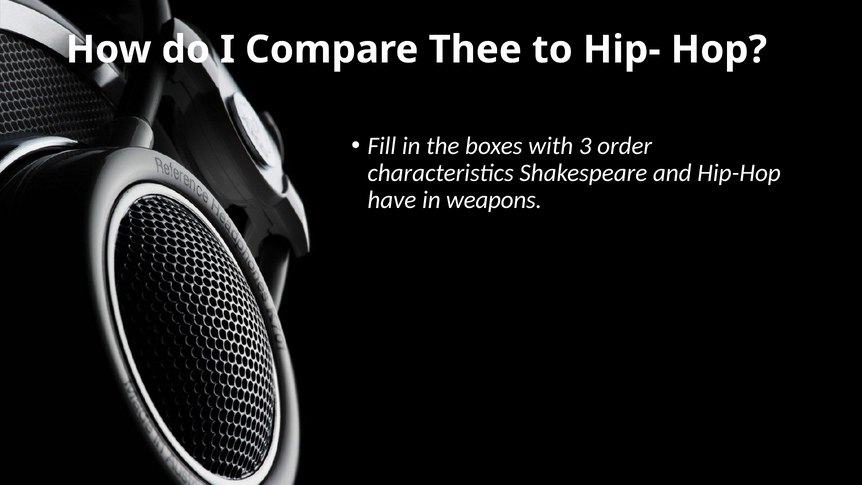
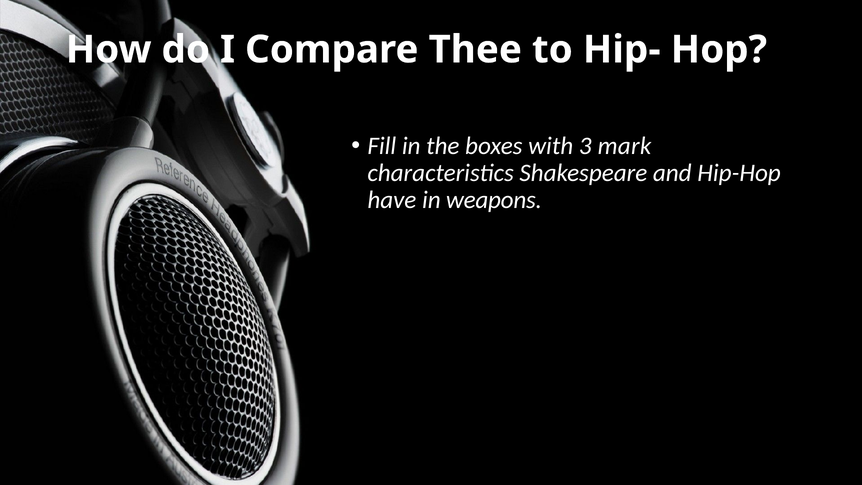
order: order -> mark (625, 146)
